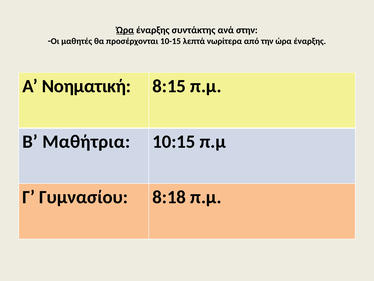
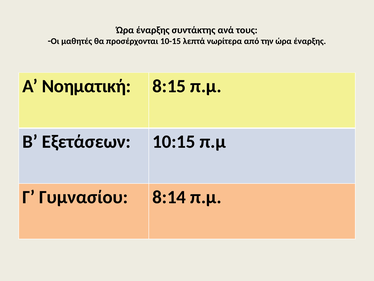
Ώρα underline: present -> none (125, 30)
στην: στην -> τους (247, 30)
Μαθήτρια: Μαθήτρια -> Εξετάσεων (86, 141)
8:18: 8:18 -> 8:14 (169, 197)
